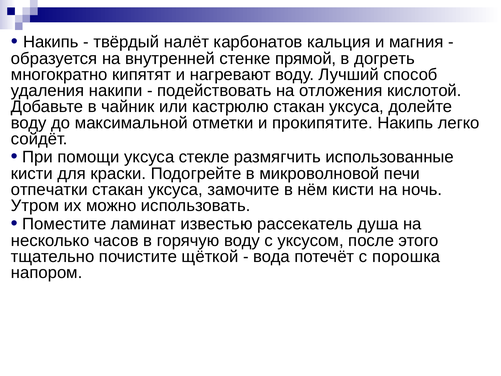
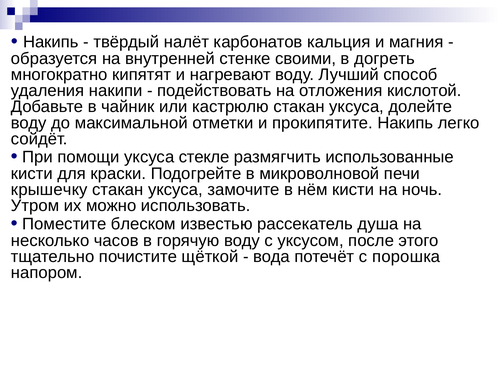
прямой: прямой -> своими (306, 59)
отпечатки: отпечатки -> крышечку (49, 190)
ламинат: ламинат -> блеском (143, 224)
